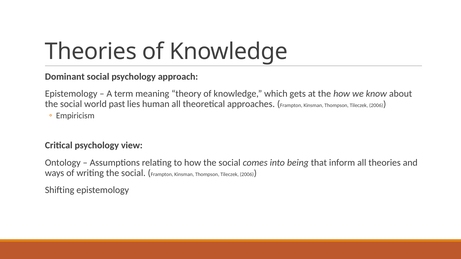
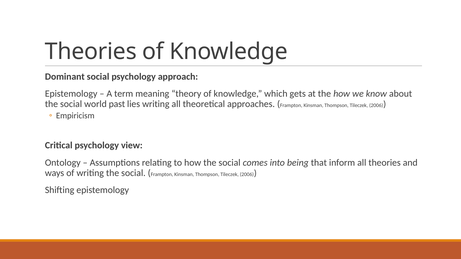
lies human: human -> writing (156, 104)
